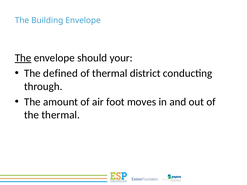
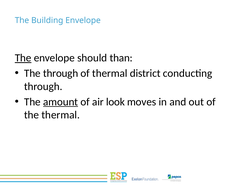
your: your -> than (121, 58)
The defined: defined -> through (61, 73)
amount underline: none -> present (61, 102)
foot: foot -> look (115, 102)
